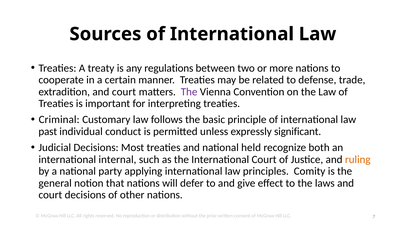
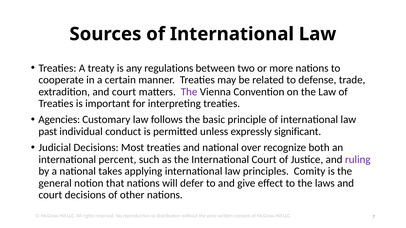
Criminal: Criminal -> Agencies (59, 120)
held: held -> over (251, 148)
internal: internal -> percent (117, 160)
ruling colour: orange -> purple (358, 160)
party: party -> takes (110, 172)
